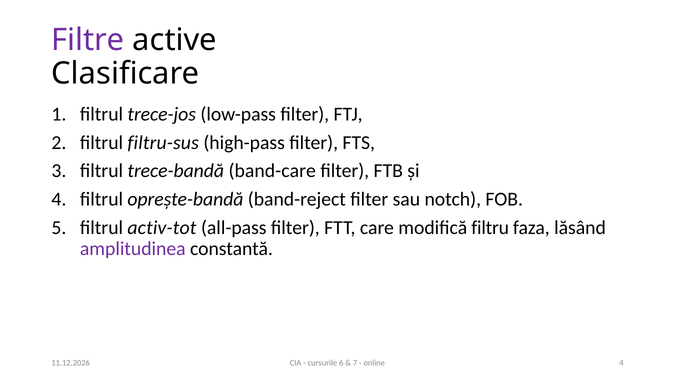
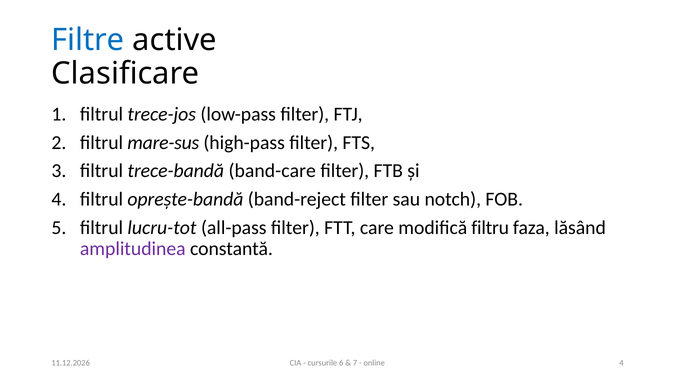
Filtre colour: purple -> blue (88, 40)
filtru-sus: filtru-sus -> mare-sus (163, 142)
activ-tot: activ-tot -> lucru-tot (162, 227)
